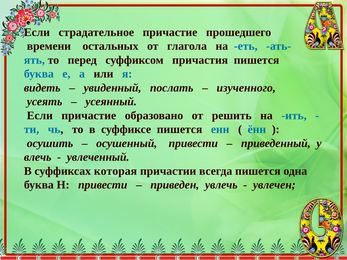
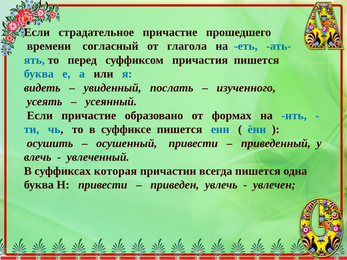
остальных: остальных -> согласный (110, 46)
решить: решить -> формах (232, 116)
